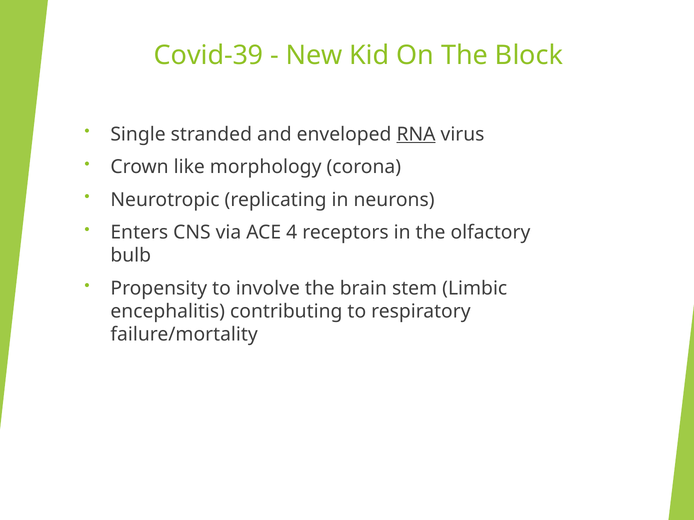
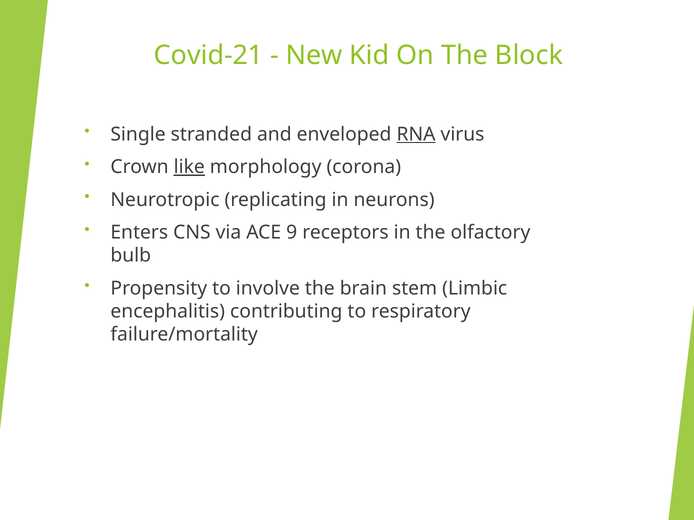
Covid-39: Covid-39 -> Covid-21 (209, 56)
like underline: none -> present (189, 167)
4: 4 -> 9 (292, 233)
